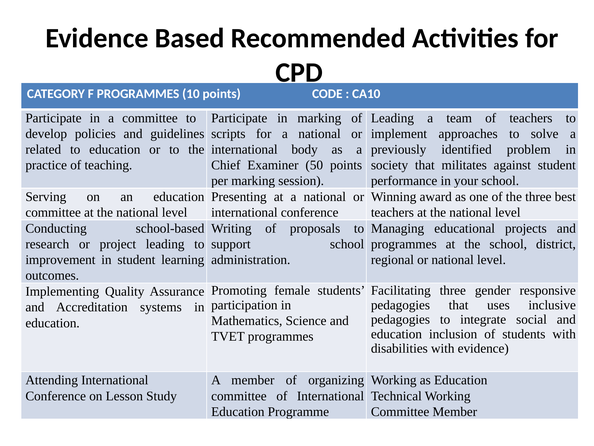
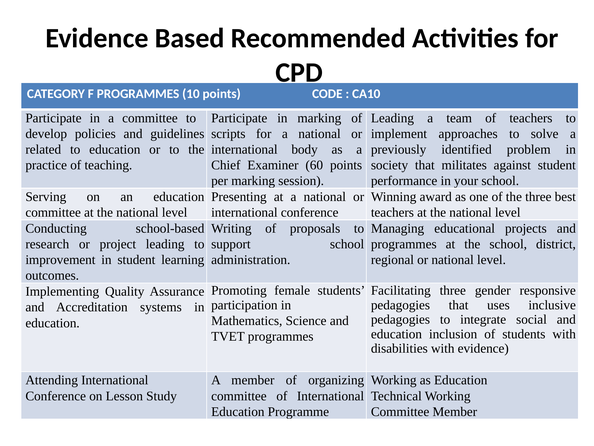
50: 50 -> 60 (314, 165)
